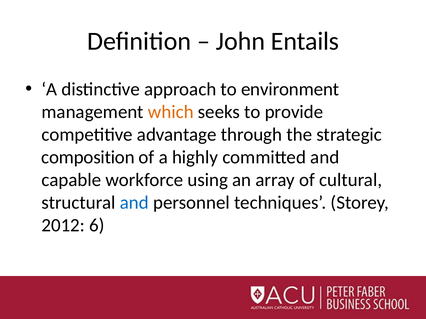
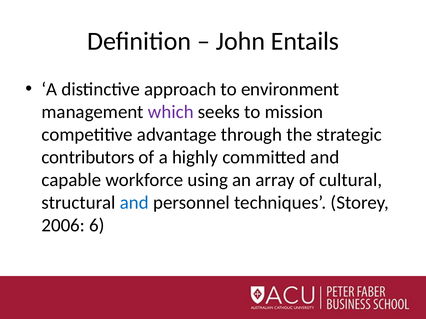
which colour: orange -> purple (171, 112)
provide: provide -> mission (294, 112)
composition: composition -> contributors (88, 158)
2012: 2012 -> 2006 (63, 226)
